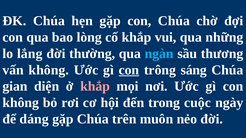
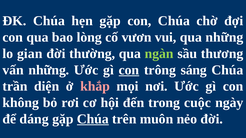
cố khắp: khắp -> vươn (137, 37)
lắng: lắng -> gian (30, 54)
ngàn colour: light blue -> light green (159, 54)
vấn không: không -> những (49, 70)
gian: gian -> trần (15, 87)
Chúa underline: none -> present (93, 119)
